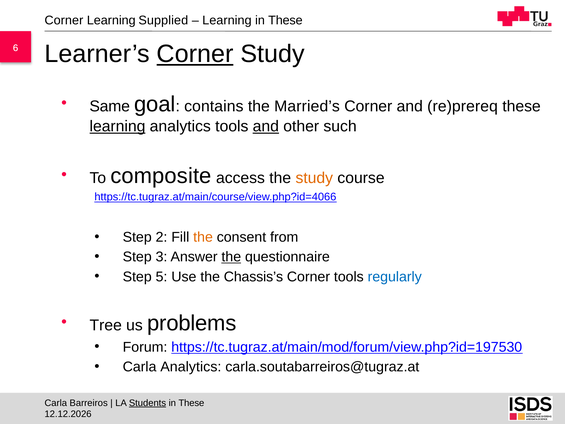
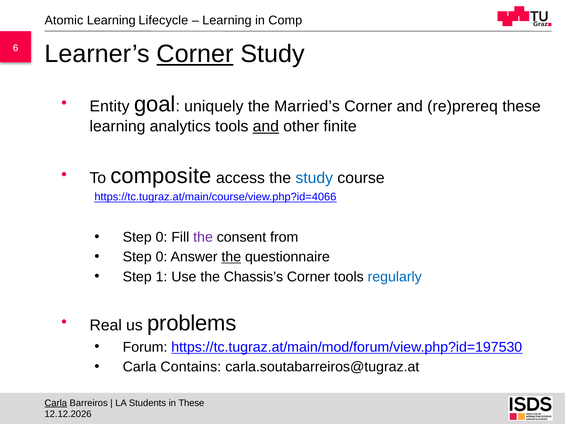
Corner: Corner -> Atomic (64, 20)
Supplied: Supplied -> Lifecycle (163, 20)
These: These -> Comp (285, 20)
Same: Same -> Entity (110, 106)
contains: contains -> uniquely (214, 106)
learning underline: present -> none (117, 126)
such: such -> finite (340, 126)
study colour: orange -> blue (314, 178)
2: 2 -> 0 (162, 237)
the colour: orange -> purple (203, 237)
3: 3 -> 0 (162, 257)
5: 5 -> 1 (162, 277)
Tree: Tree -> Real (106, 325)
Carla Analytics: Analytics -> Contains (191, 367)
Carla underline: none -> present (56, 403)
Students underline: present -> none (148, 403)
